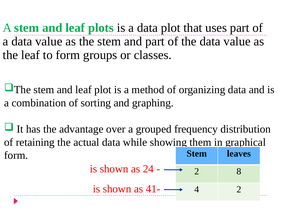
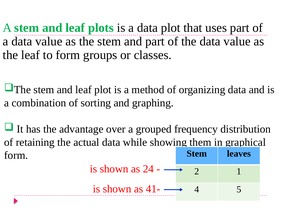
8: 8 -> 1 (239, 171)
4 2: 2 -> 5 (239, 189)
